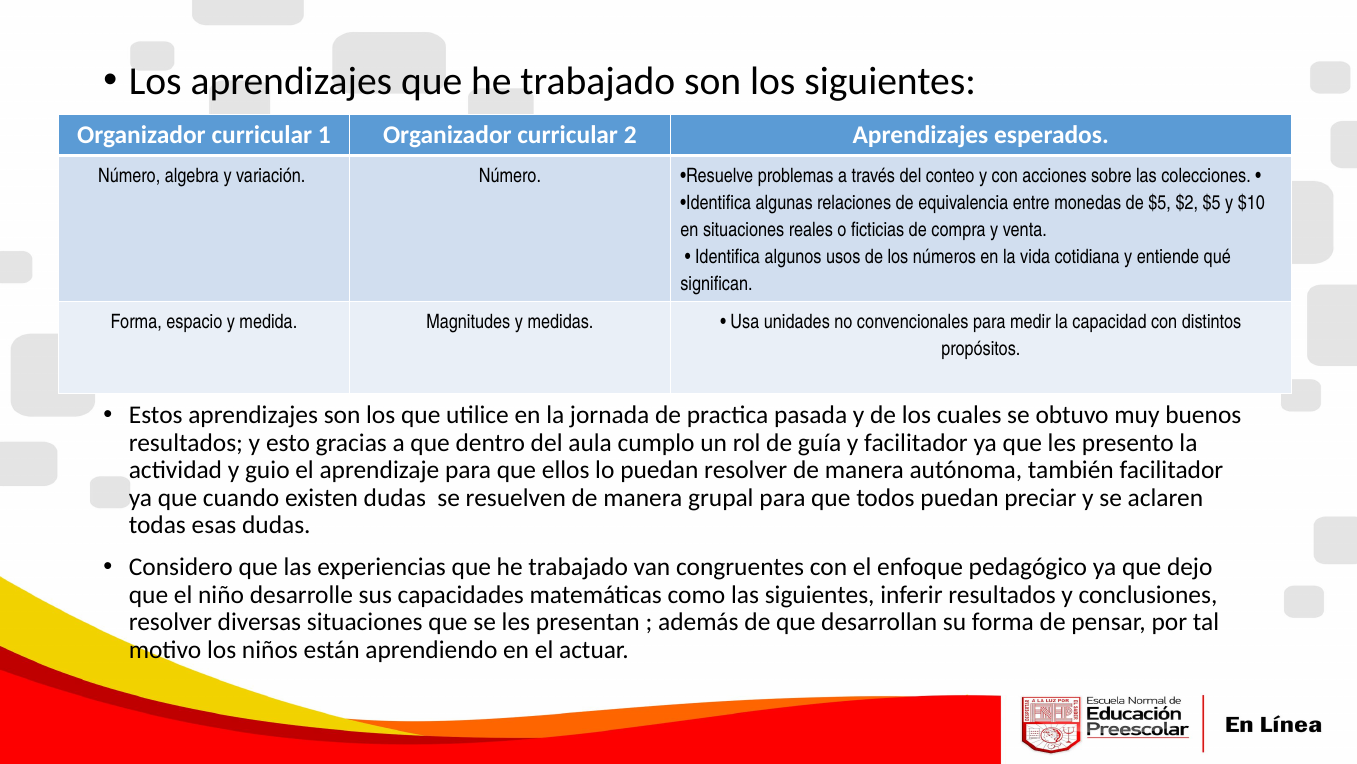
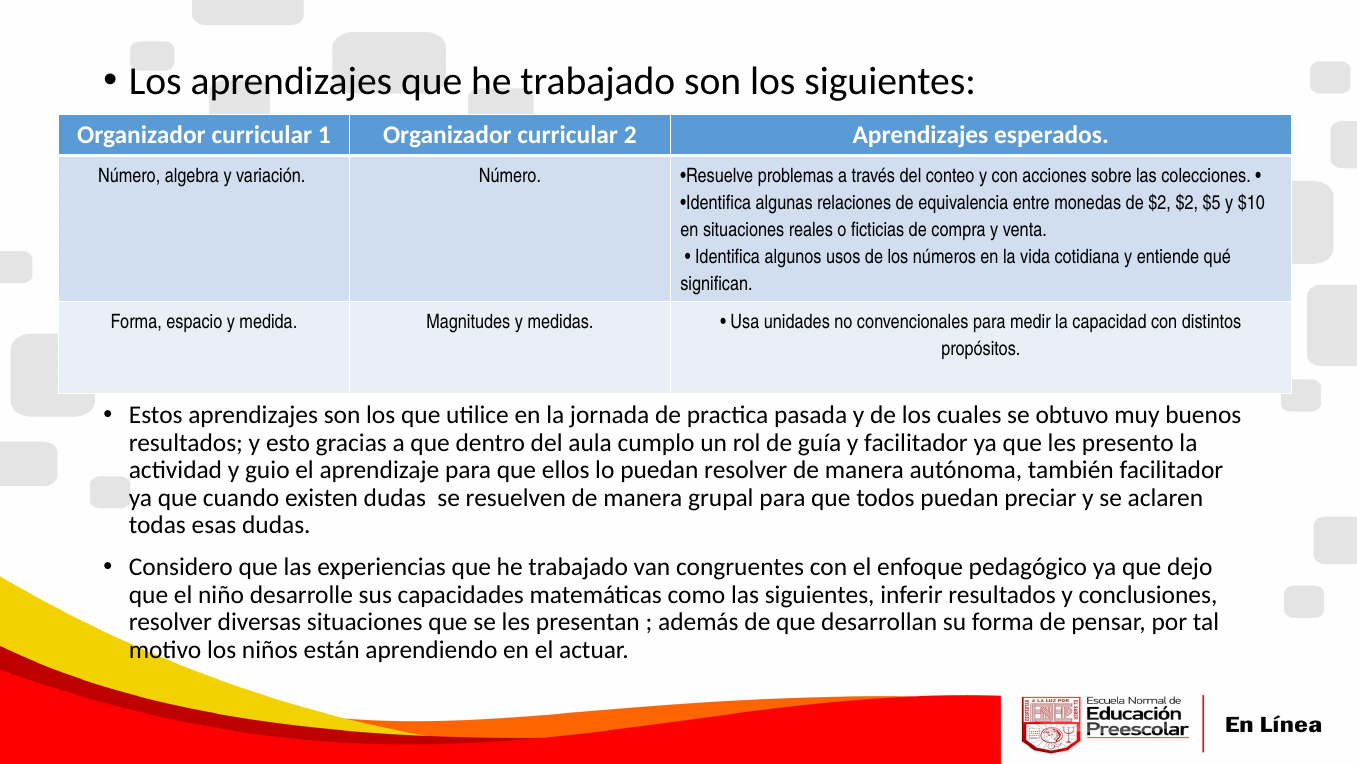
de $5: $5 -> $2 (1160, 203)
